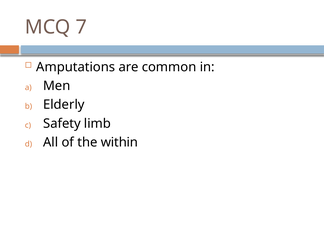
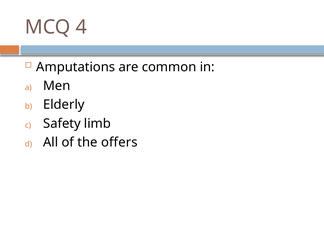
7: 7 -> 4 (81, 27)
within: within -> offers (119, 142)
